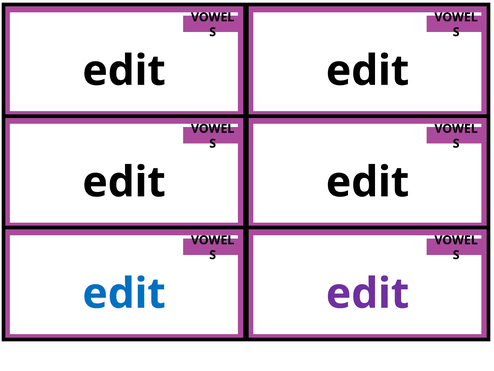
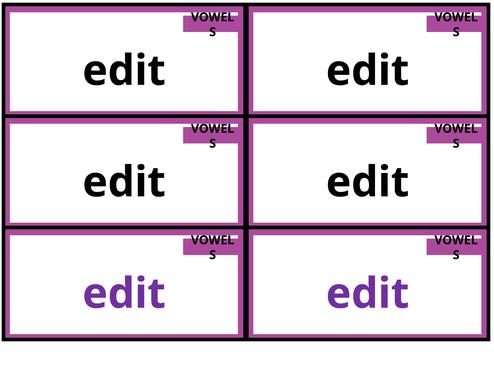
edit colour: blue -> purple (124, 293)
